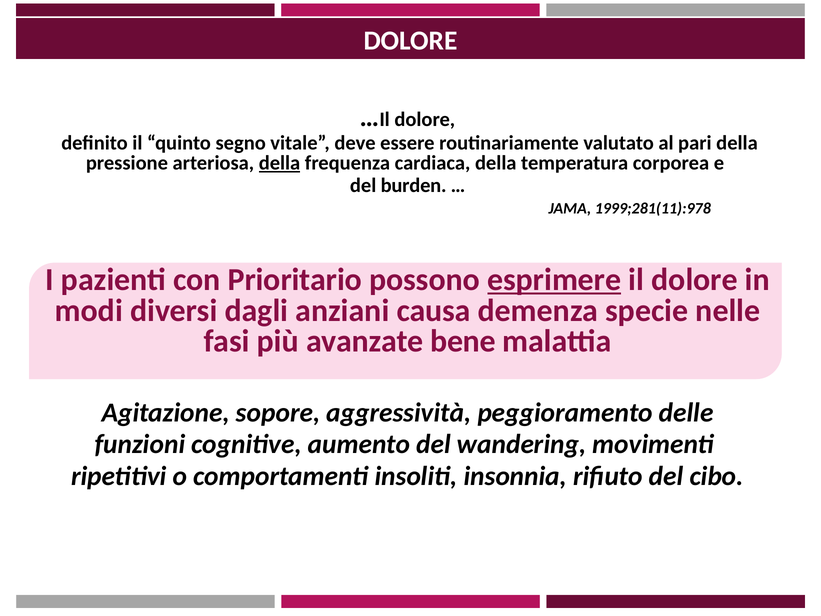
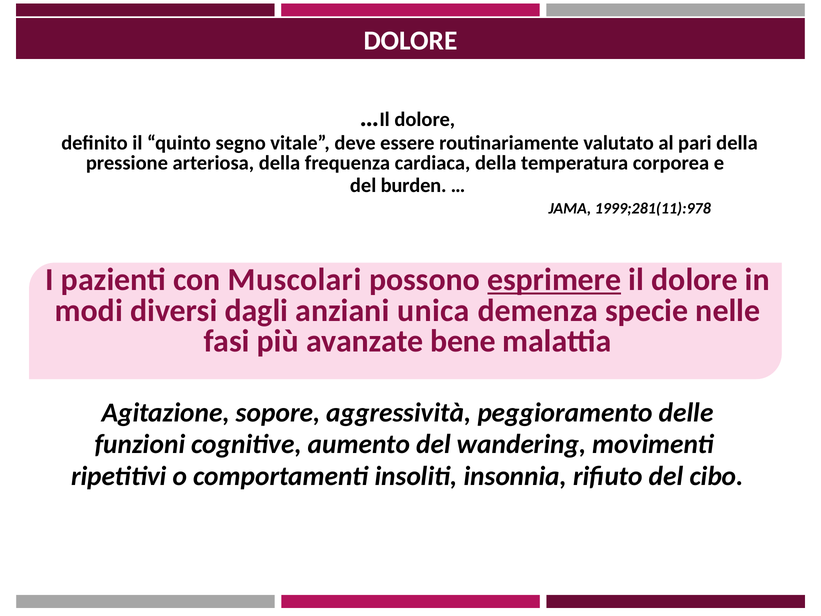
della underline: present -> none (279, 163)
Prioritario: Prioritario -> Muscolari (295, 280)
causa: causa -> unica (433, 310)
